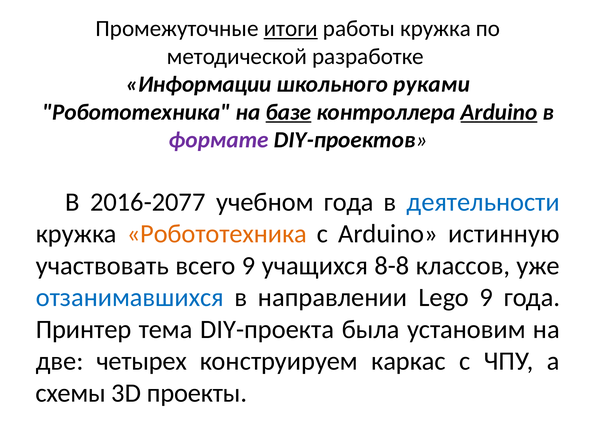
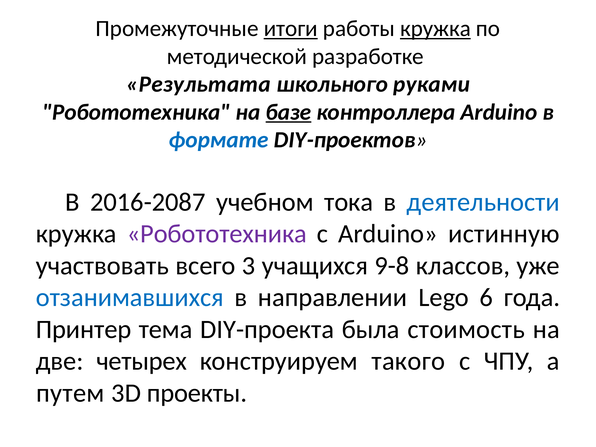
кружка underline: none -> present (435, 29)
Информации: Информации -> Результата (198, 84)
Arduino underline: present -> none (499, 112)
формате colour: purple -> blue (219, 140)
2016-2077: 2016-2077 -> 2016-2087 (148, 202)
учебном года: года -> тока (349, 202)
Робототехника colour: orange -> purple (217, 234)
всего 9: 9 -> 3 (249, 266)
8-8: 8-8 -> 9-8 (392, 266)
Lego 9: 9 -> 6 (486, 297)
установим: установим -> стоимость (466, 329)
каркас: каркас -> такого (408, 361)
схемы: схемы -> путем (70, 393)
